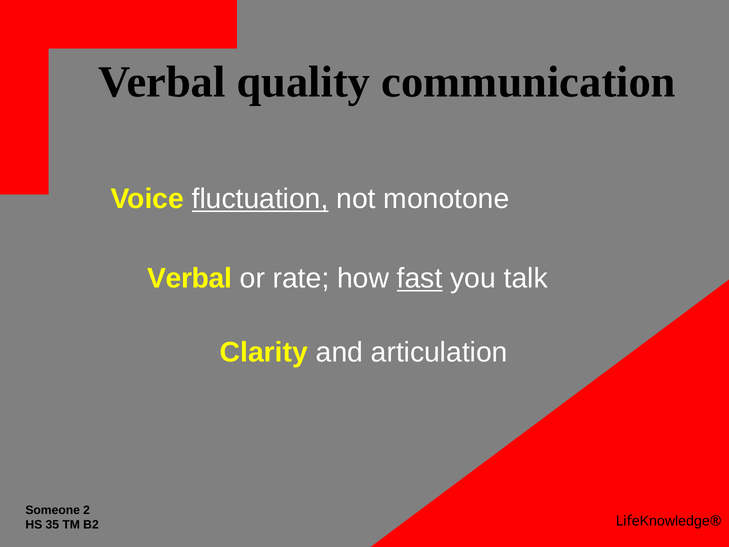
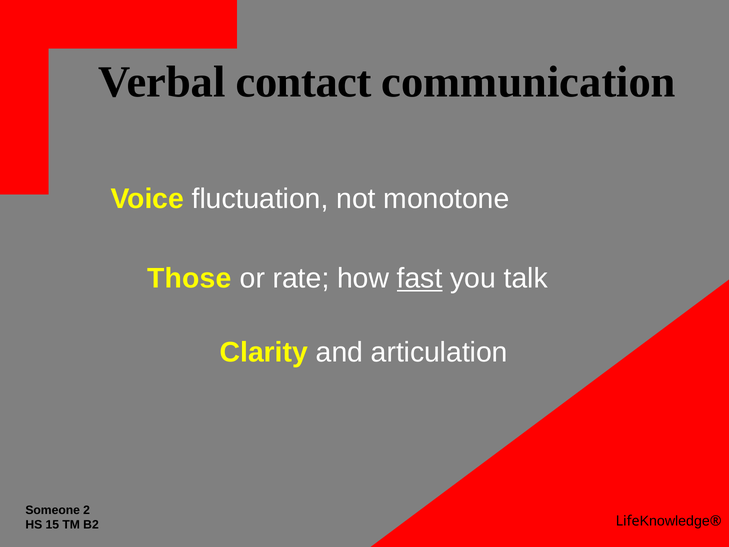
quality: quality -> contact (304, 82)
fluctuation underline: present -> none (260, 199)
Verbal: Verbal -> Those (189, 278)
35: 35 -> 15 (52, 524)
